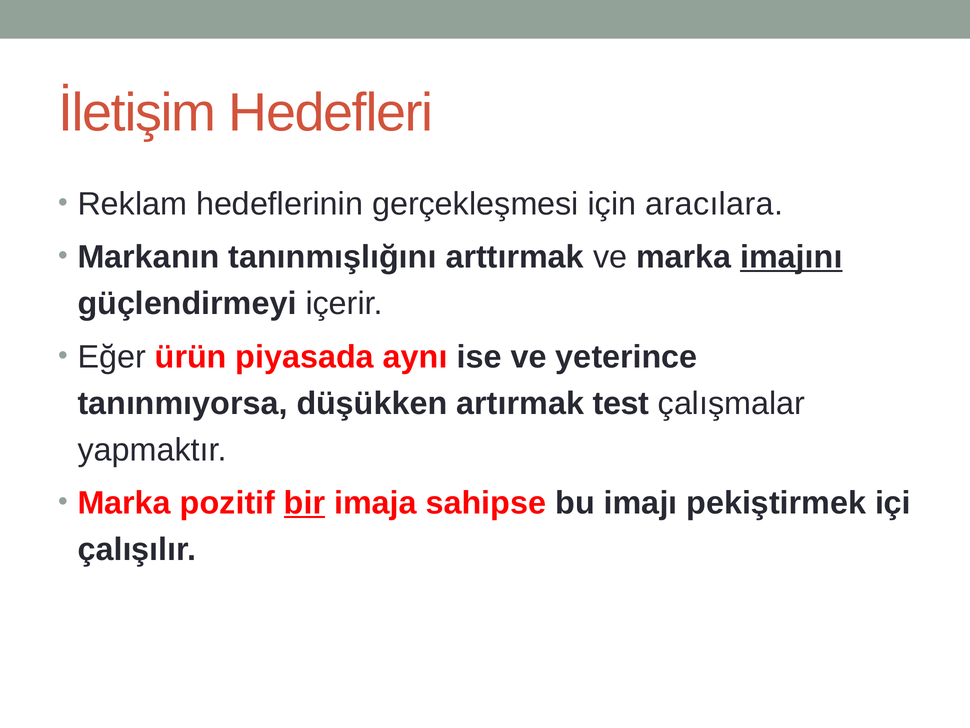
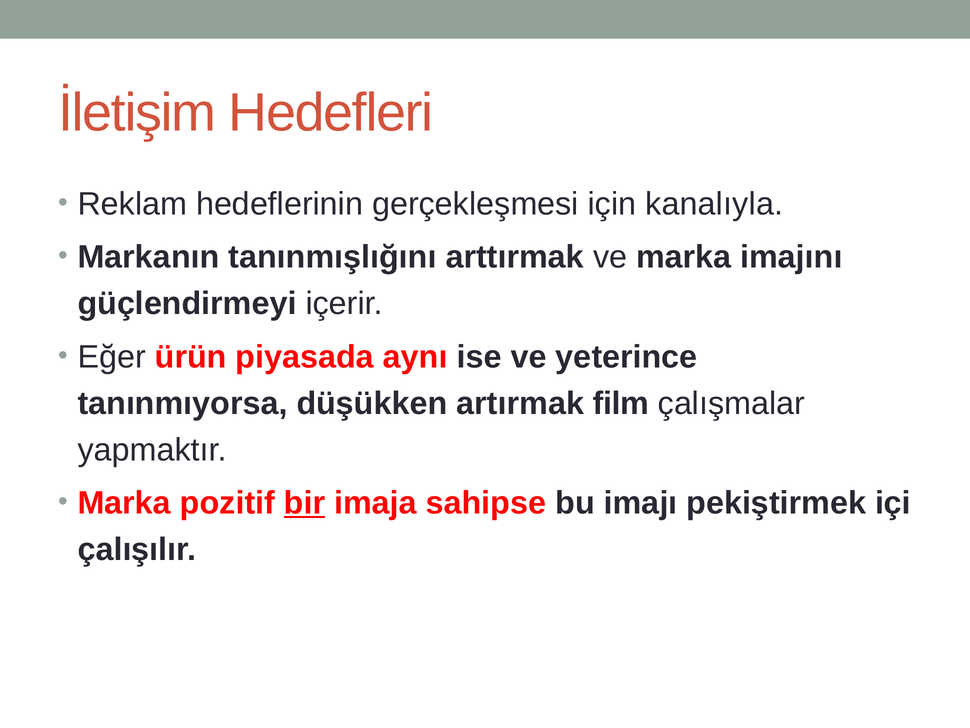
aracılara: aracılara -> kanalıyla (714, 204)
imajını underline: present -> none (791, 257)
test: test -> film (621, 403)
